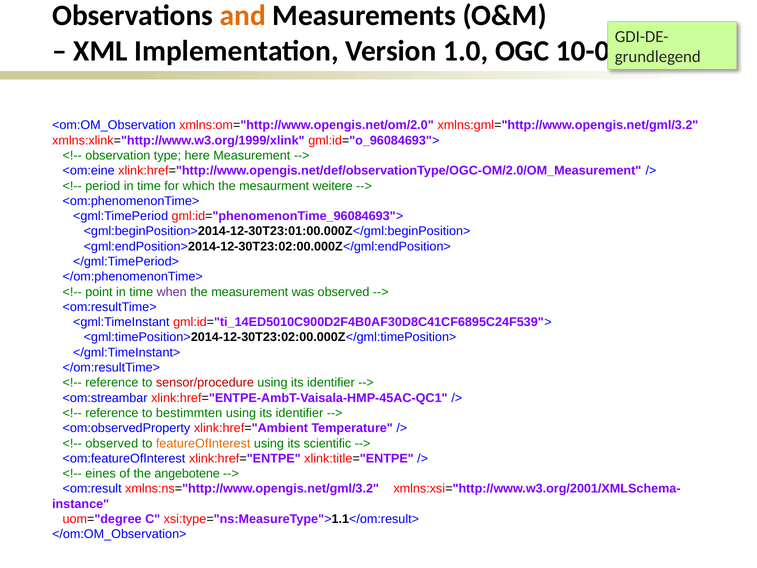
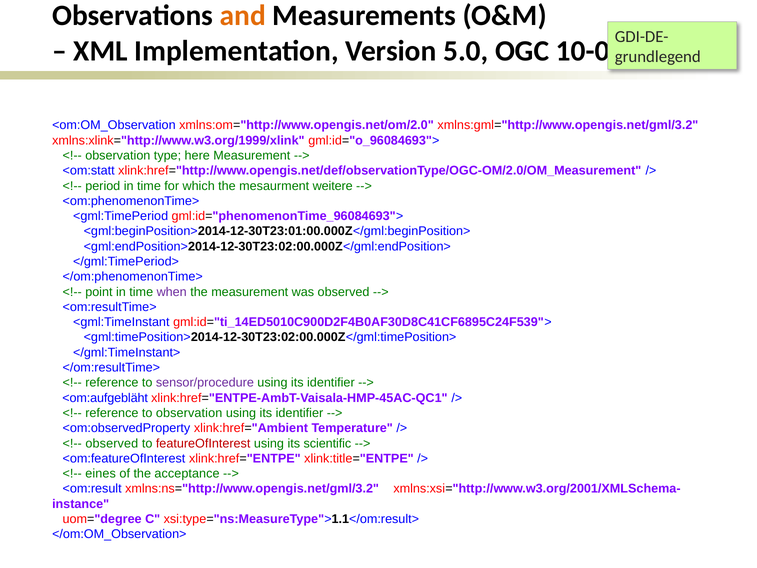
1.0: 1.0 -> 5.0 (466, 51)
<om:eine: <om:eine -> <om:statt (89, 171)
sensor/procedure colour: red -> purple (205, 383)
<om:streambar: <om:streambar -> <om:aufgebläht (105, 398)
to bestimmten: bestimmten -> observation (189, 413)
featureOfInterest colour: orange -> red (203, 443)
angebotene: angebotene -> acceptance (187, 473)
